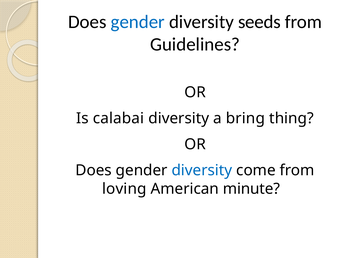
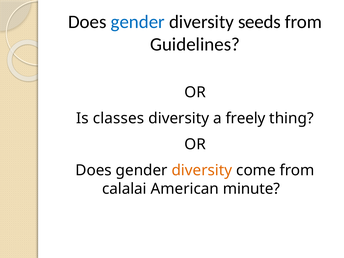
calabai: calabai -> classes (118, 118)
bring: bring -> freely (246, 118)
diversity colour: blue -> orange (202, 170)
loving: loving -> calalai (124, 189)
